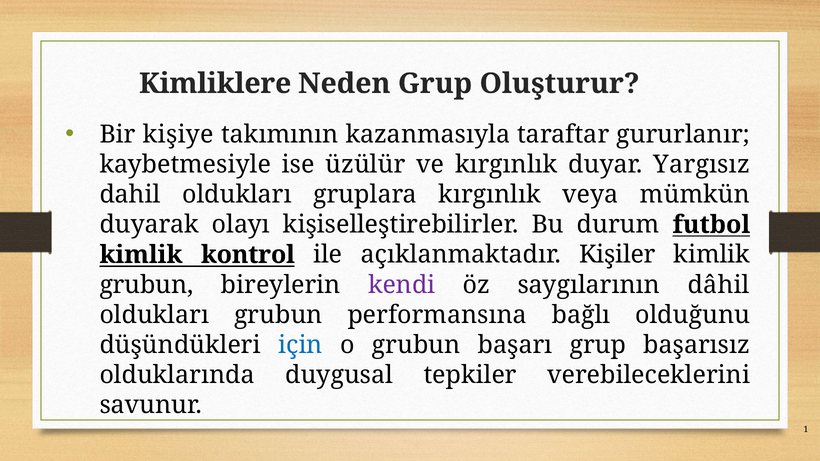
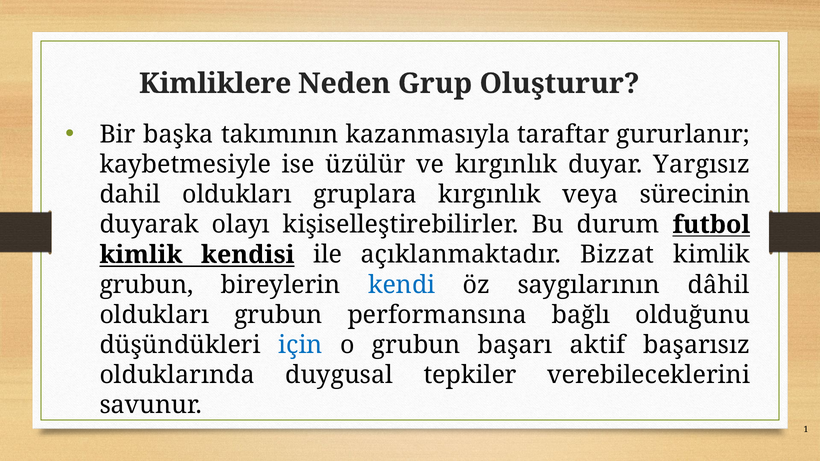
kişiye: kişiye -> başka (178, 135)
mümkün: mümkün -> sürecinin (695, 195)
kontrol: kontrol -> kendisi (248, 255)
Kişiler: Kişiler -> Bizzat (617, 255)
kendi colour: purple -> blue (402, 285)
başarı grup: grup -> aktif (598, 345)
